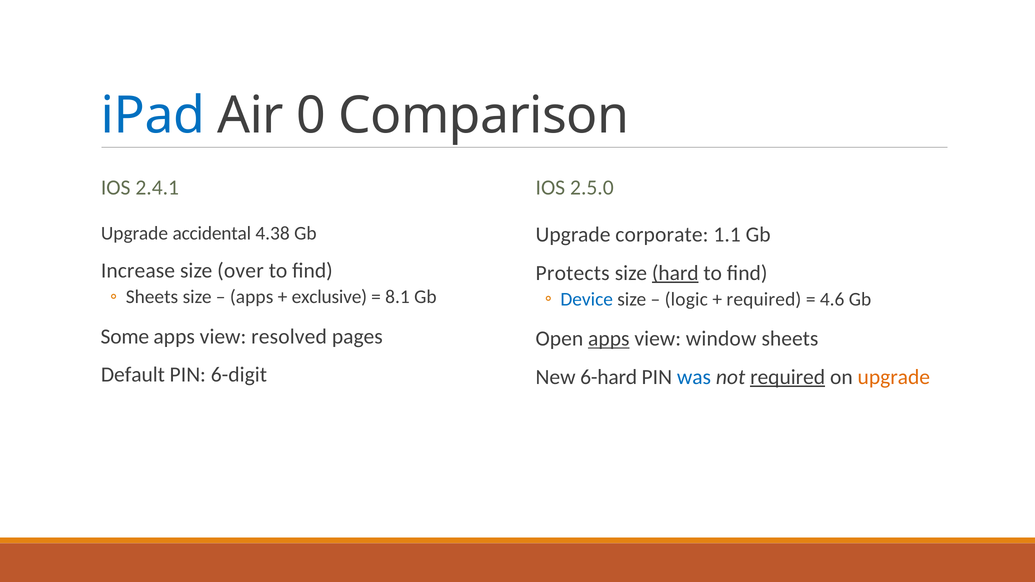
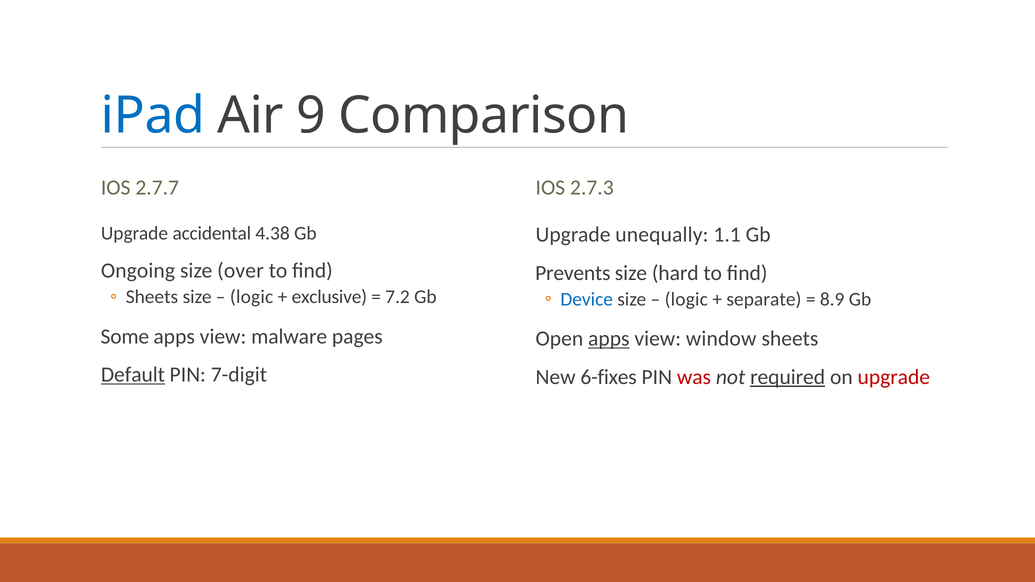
0: 0 -> 9 (311, 116)
2.4.1: 2.4.1 -> 2.7.7 (157, 188)
2.5.0: 2.5.0 -> 2.7.3 (592, 188)
corporate: corporate -> unequally (662, 235)
Increase: Increase -> Ongoing (138, 271)
Protects: Protects -> Prevents (573, 273)
hard underline: present -> none (675, 273)
apps: apps -> logic (252, 297)
8.1: 8.1 -> 7.2 (397, 297)
required: required -> separate (764, 299)
4.6: 4.6 -> 8.9 (832, 299)
resolved: resolved -> malware (289, 337)
Default underline: none -> present (133, 375)
6-digit: 6-digit -> 7-digit (239, 375)
6-hard: 6-hard -> 6-fixes (609, 377)
was colour: blue -> red (694, 377)
upgrade colour: orange -> red (894, 377)
